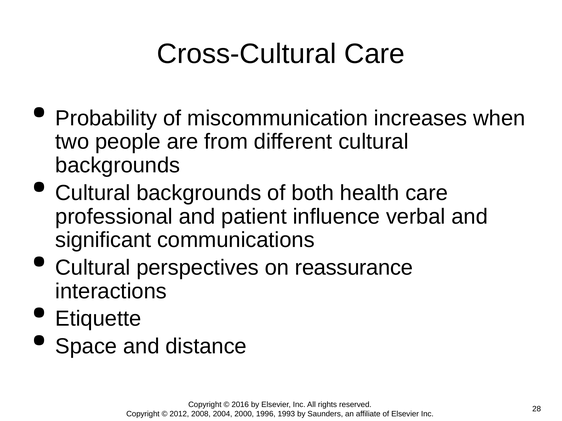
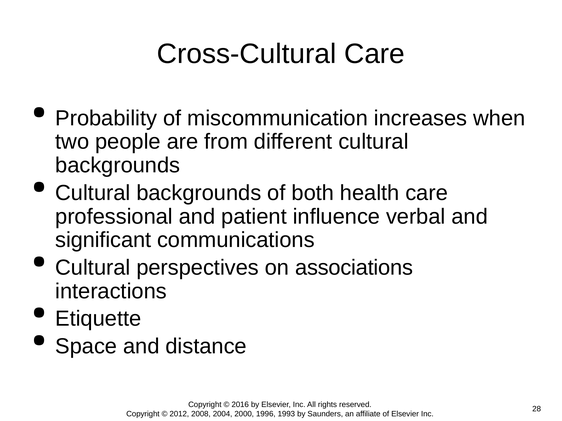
reassurance: reassurance -> associations (354, 268)
